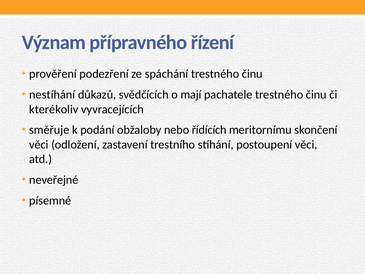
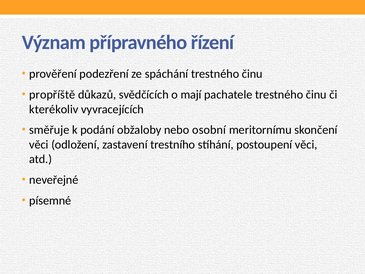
nestíhání: nestíhání -> propříště (52, 95)
řídících: řídících -> osobní (209, 130)
